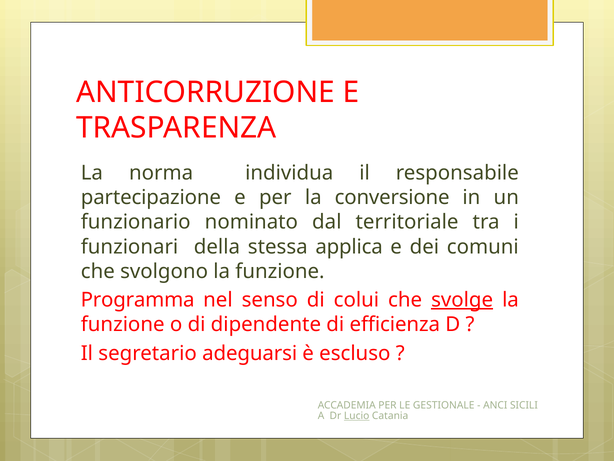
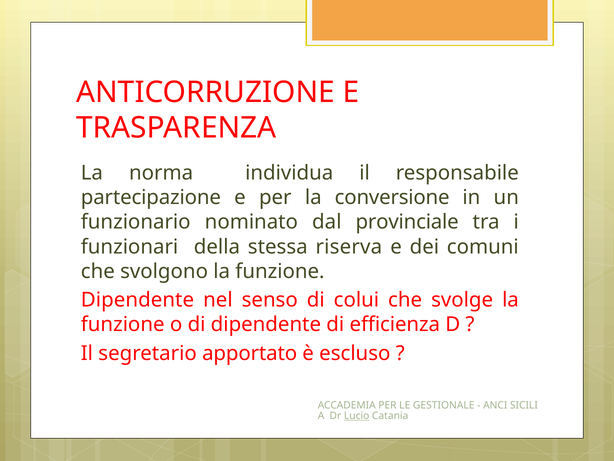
territoriale: territoriale -> provinciale (407, 222)
applica: applica -> riserva (349, 247)
Programma: Programma -> Dipendente (137, 300)
svolge underline: present -> none (462, 300)
adeguarsi: adeguarsi -> apportato (250, 353)
